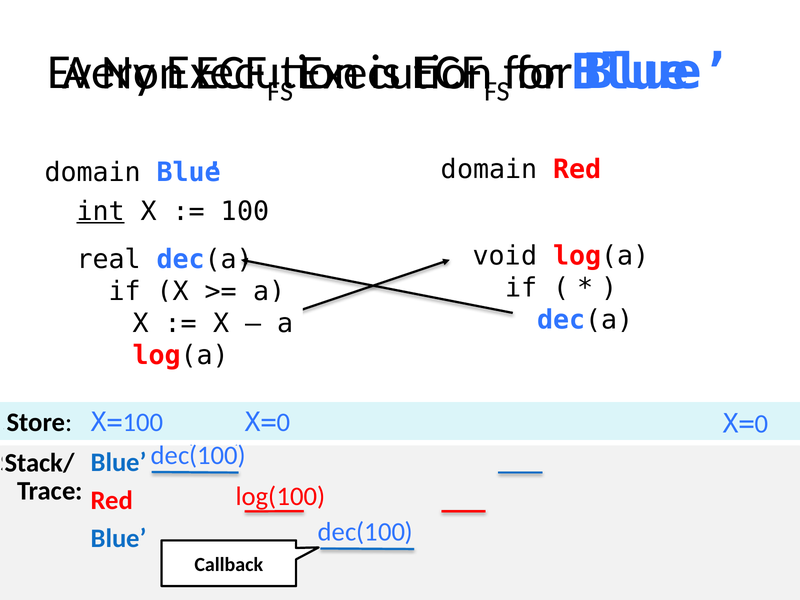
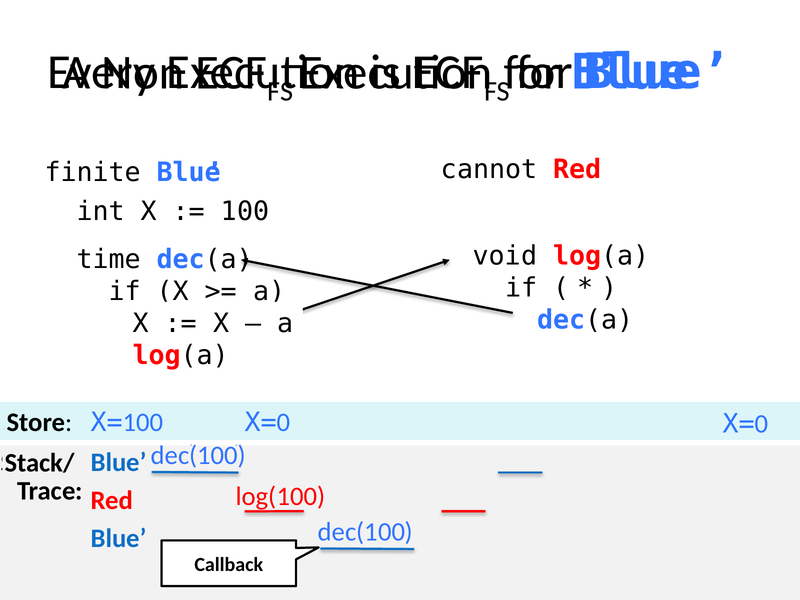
domain: domain -> cannot (489, 169)
domain: domain -> finite (93, 173)
int underline: present -> none (101, 211)
real: real -> time (109, 259)
